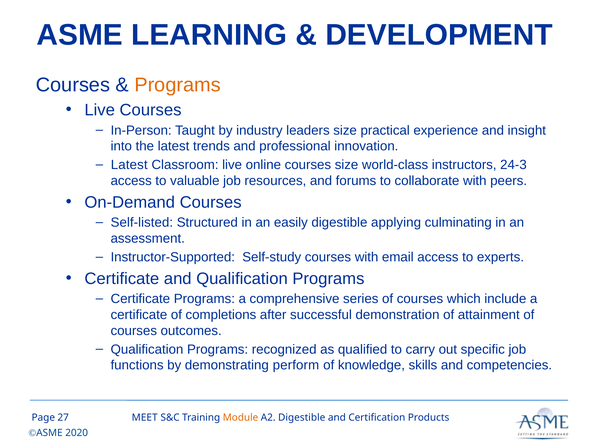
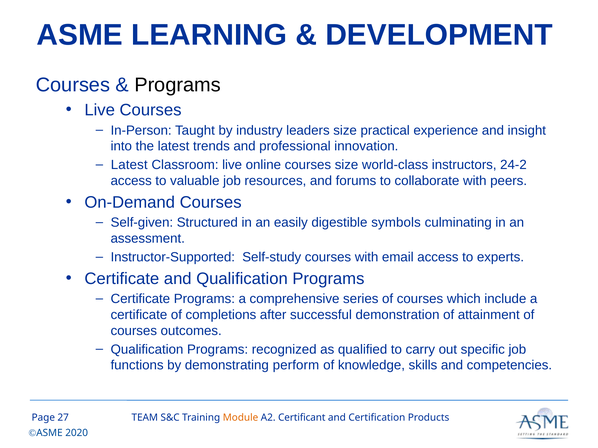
Programs colour: orange -> black (178, 85)
24-3: 24-3 -> 24-2 (513, 165)
Self-listed: Self-listed -> Self-given (142, 223)
applying: applying -> symbols (396, 223)
MEET: MEET -> TEAM (145, 418)
A2 Digestible: Digestible -> Certificant (302, 418)
